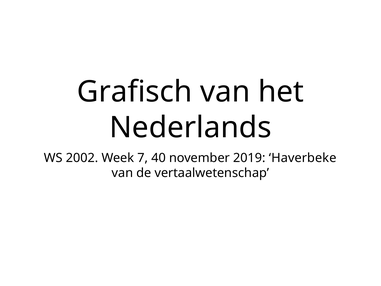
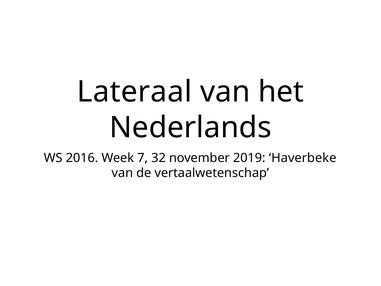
Grafisch: Grafisch -> Lateraal (134, 92)
2002: 2002 -> 2016 (82, 158)
40: 40 -> 32 (159, 158)
